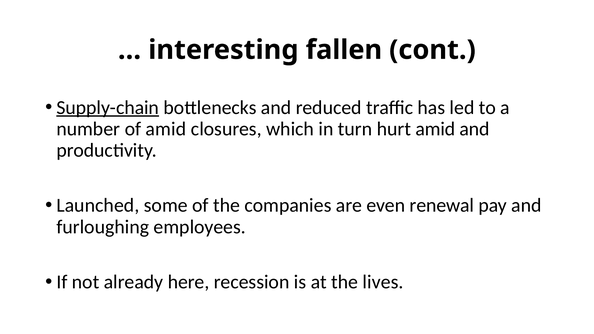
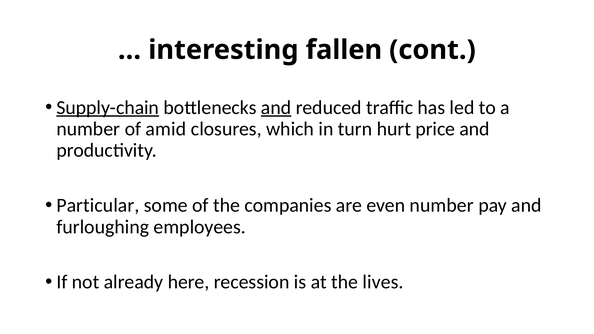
and underline: none -> present (276, 108)
hurt amid: amid -> price (435, 129)
Launched: Launched -> Particular (98, 206)
even renewal: renewal -> number (442, 206)
